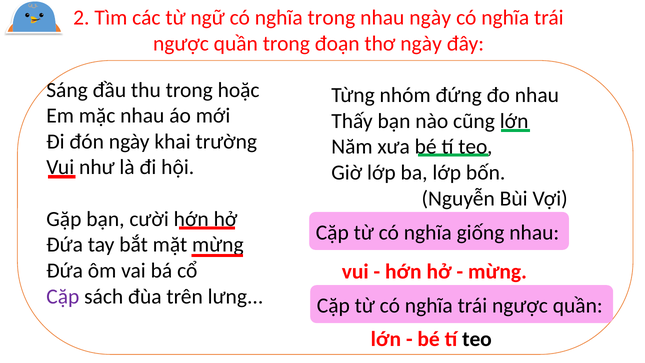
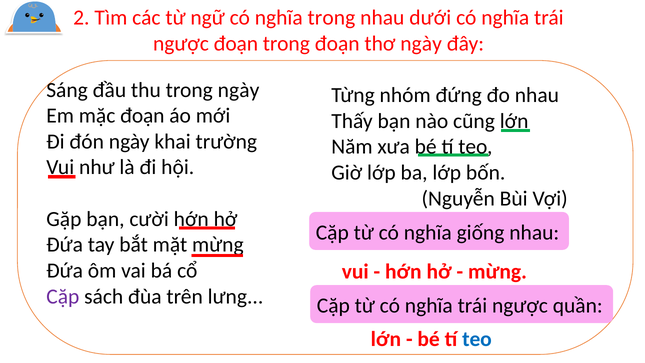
nhau ngày: ngày -> dưới (430, 18)
quần: quần -> đoạn (236, 43)
trong hoặc: hoặc -> ngày (239, 90)
mặc nhau: nhau -> đoạn (142, 116)
teo colour: black -> blue (477, 339)
